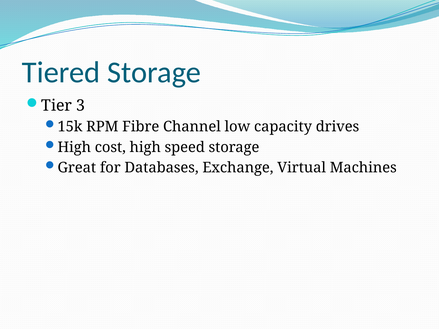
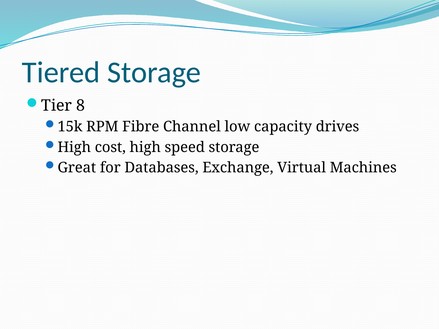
3: 3 -> 8 (81, 106)
